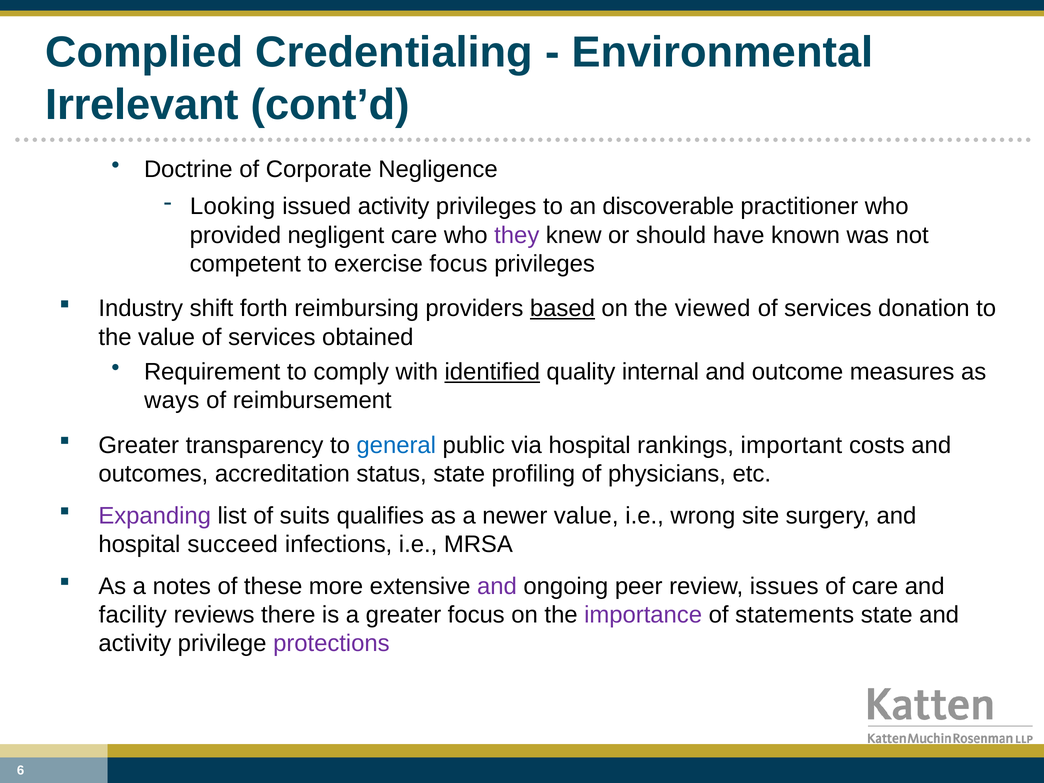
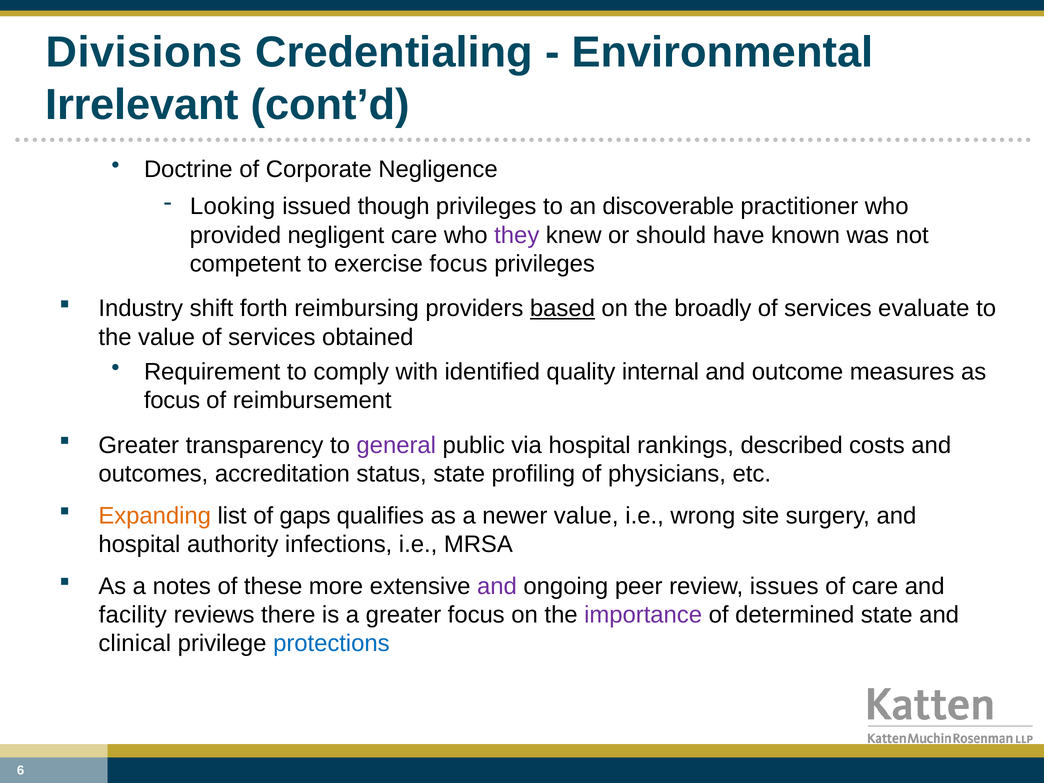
Complied: Complied -> Divisions (144, 53)
issued activity: activity -> though (394, 207)
viewed: viewed -> broadly (713, 309)
donation: donation -> evaluate (924, 309)
identified underline: present -> none (492, 372)
ways: ways -> focus (172, 401)
general colour: blue -> purple (396, 445)
important: important -> described (792, 445)
Expanding colour: purple -> orange (155, 516)
suits: suits -> gaps (305, 516)
succeed: succeed -> authority (233, 544)
statements: statements -> determined (795, 615)
activity: activity -> clinical (135, 644)
protections colour: purple -> blue (331, 644)
